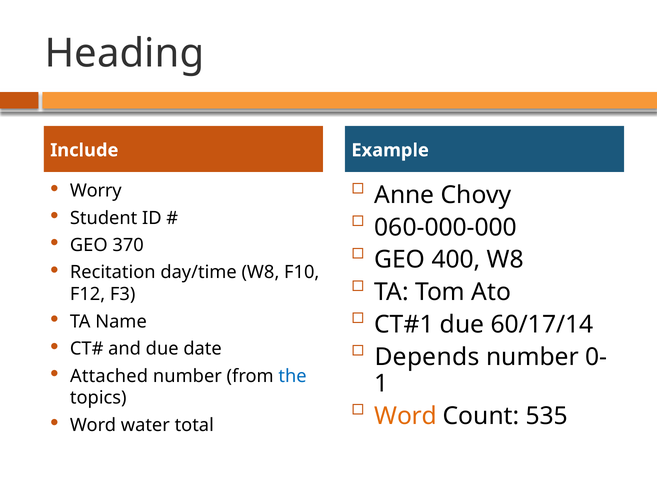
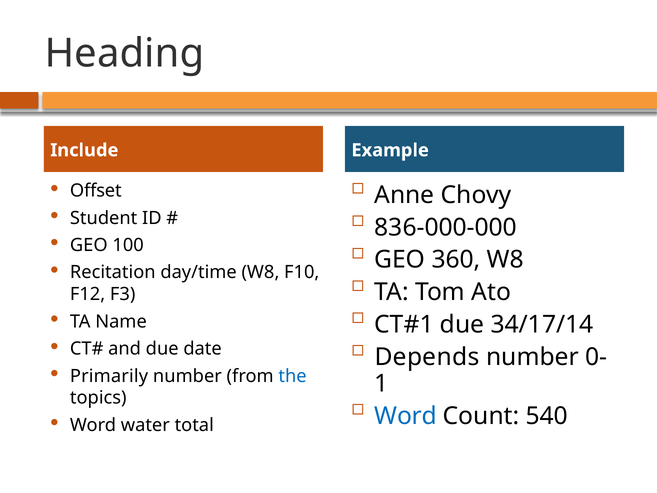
Worry: Worry -> Offset (96, 191)
060-000-000: 060-000-000 -> 836-000-000 (446, 227)
370: 370 -> 100 (128, 245)
400: 400 -> 360 (456, 260)
60/17/14: 60/17/14 -> 34/17/14 (542, 324)
Attached: Attached -> Primarily (109, 376)
Word colour: orange -> blue (406, 416)
535: 535 -> 540 (547, 416)
